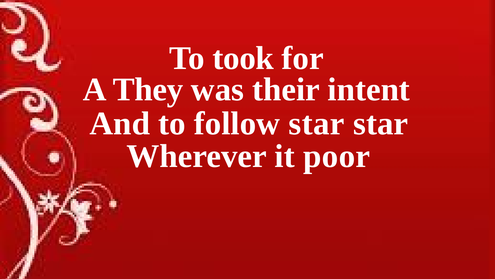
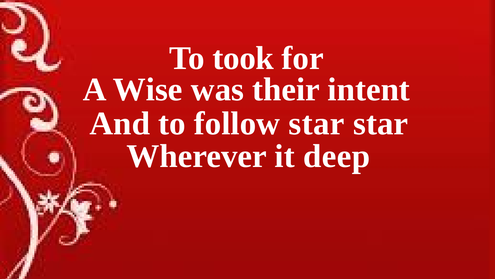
They: They -> Wise (148, 89)
poor: poor -> deep (337, 156)
